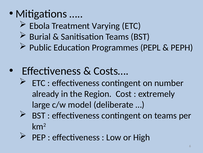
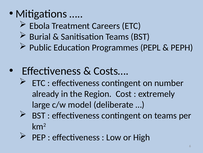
Varying: Varying -> Careers (106, 26)
